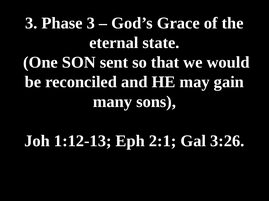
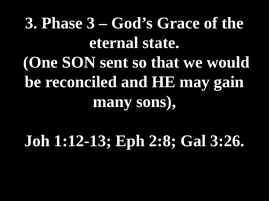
2:1: 2:1 -> 2:8 (163, 141)
